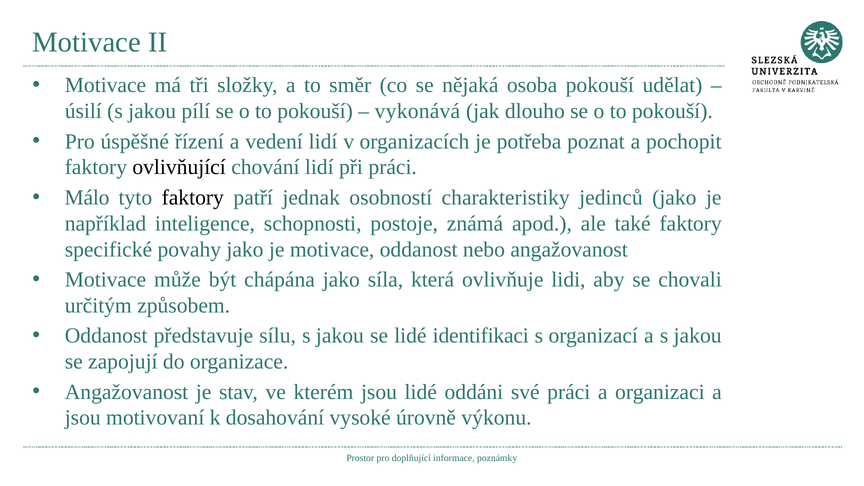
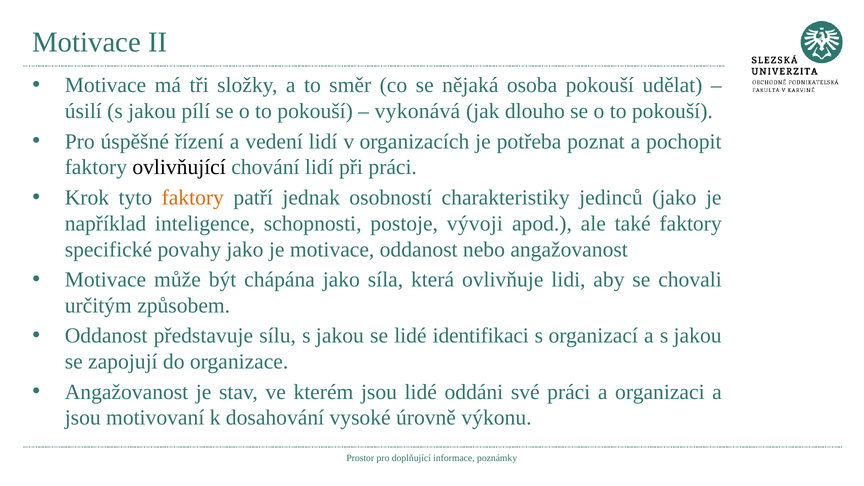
Málo: Málo -> Krok (87, 198)
faktory colour: black -> orange (193, 198)
známá: známá -> vývoji (475, 223)
